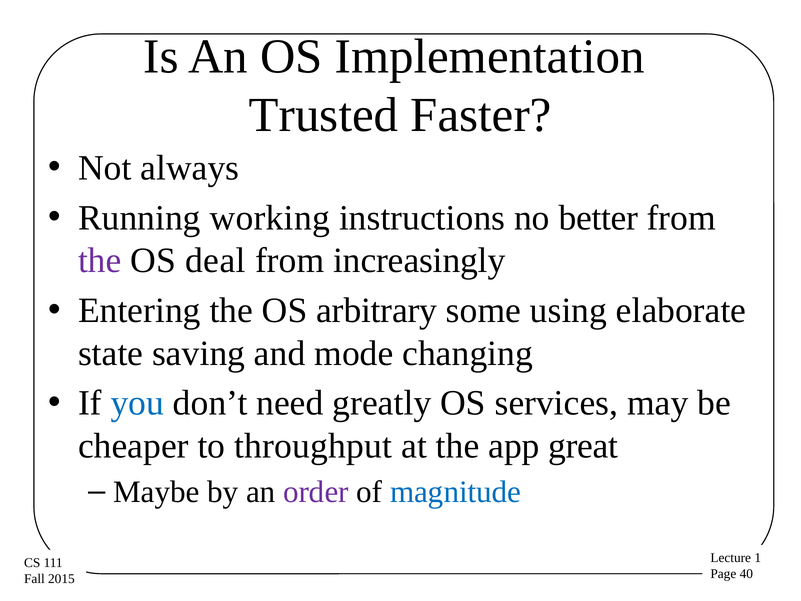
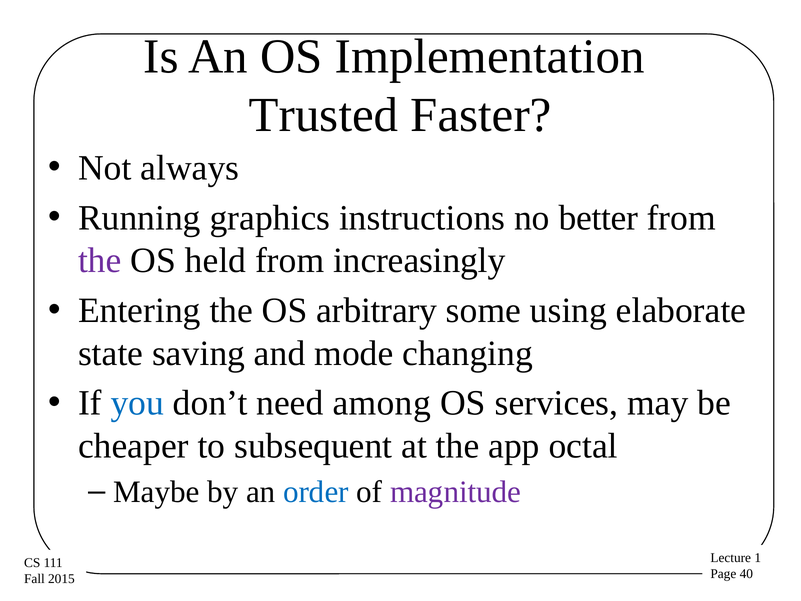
working: working -> graphics (270, 218)
deal: deal -> held (216, 261)
greatly: greatly -> among (382, 403)
throughput: throughput -> subsequent (313, 446)
great: great -> octal (583, 446)
order colour: purple -> blue (316, 492)
magnitude colour: blue -> purple (456, 492)
